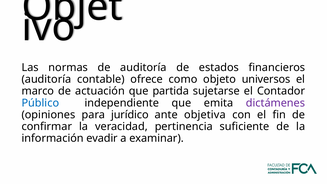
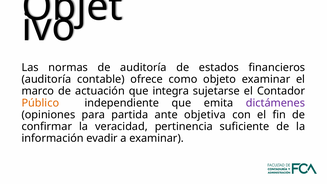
objeto universos: universos -> examinar (266, 79)
partida: partida -> integra (171, 91)
Público colour: blue -> orange (40, 103)
jurídico: jurídico -> partida (130, 115)
